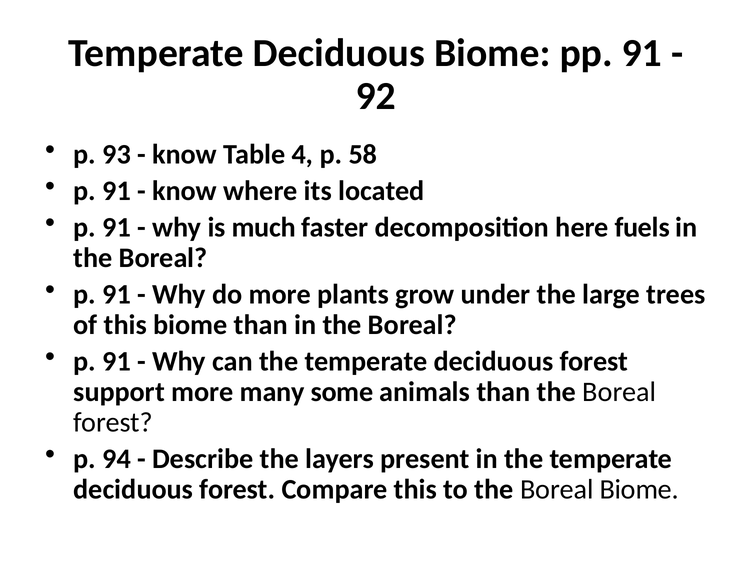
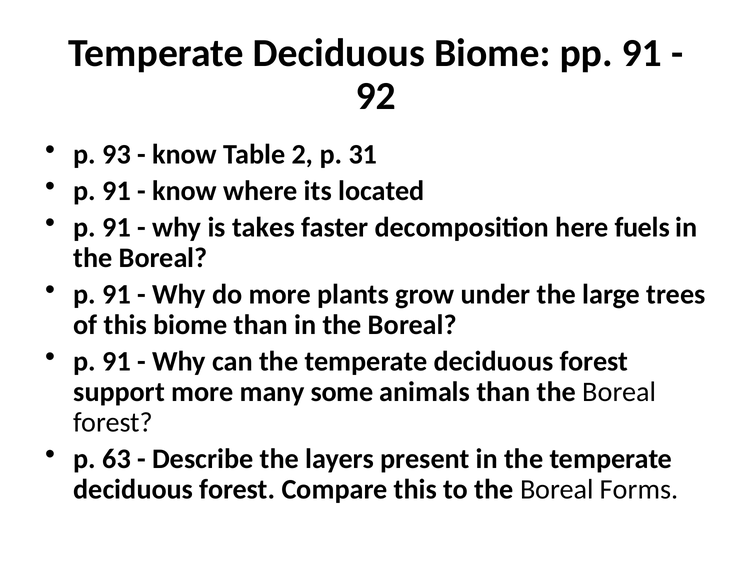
4: 4 -> 2 (302, 154)
58: 58 -> 31 (363, 154)
much: much -> takes (264, 227)
94: 94 -> 63 (117, 459)
Boreal Biome: Biome -> Forms (639, 489)
